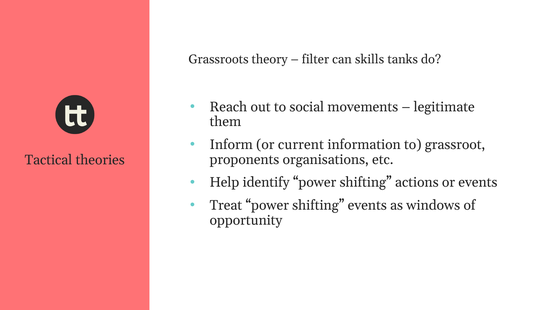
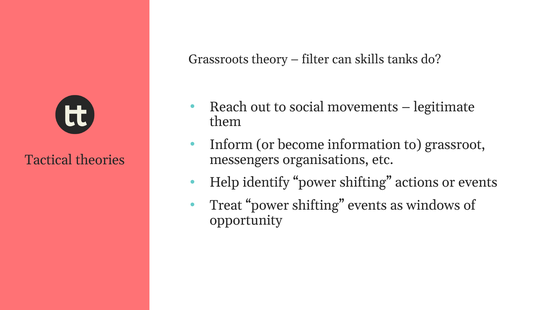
current: current -> become (301, 145)
proponents: proponents -> messengers (244, 160)
